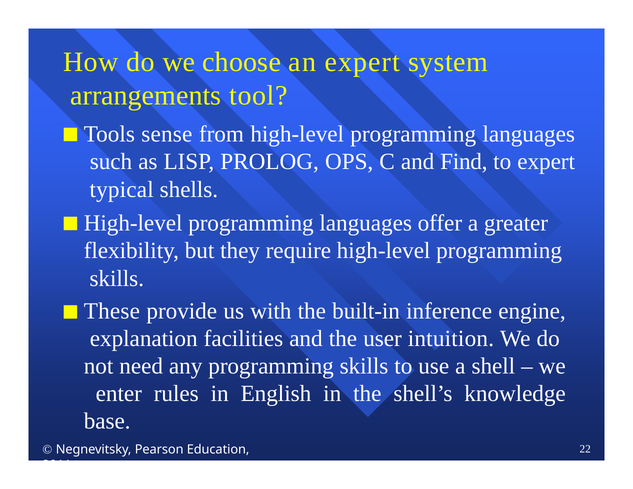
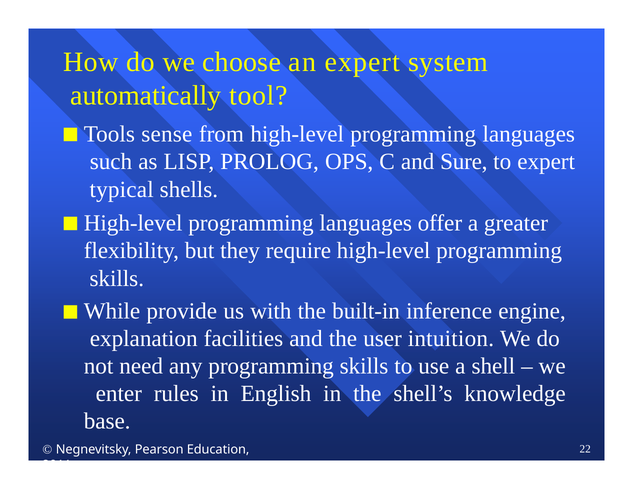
arrangements: arrangements -> automatically (146, 95)
Find: Find -> Sure (464, 162)
These: These -> While (112, 311)
